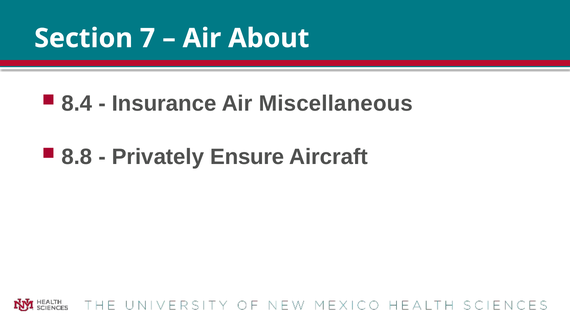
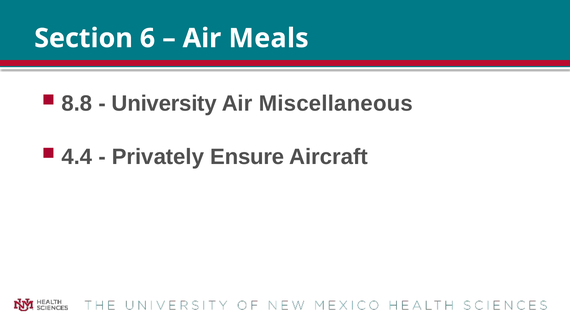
7: 7 -> 6 (147, 38)
About: About -> Meals (269, 38)
8.4: 8.4 -> 8.8 (77, 103)
Insurance: Insurance -> University (164, 103)
8.8: 8.8 -> 4.4 (77, 157)
